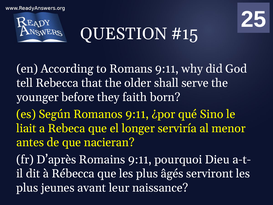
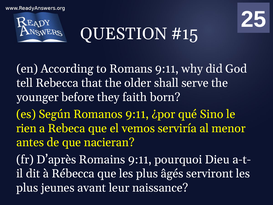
liait: liait -> rien (26, 128)
longer: longer -> vemos (138, 128)
